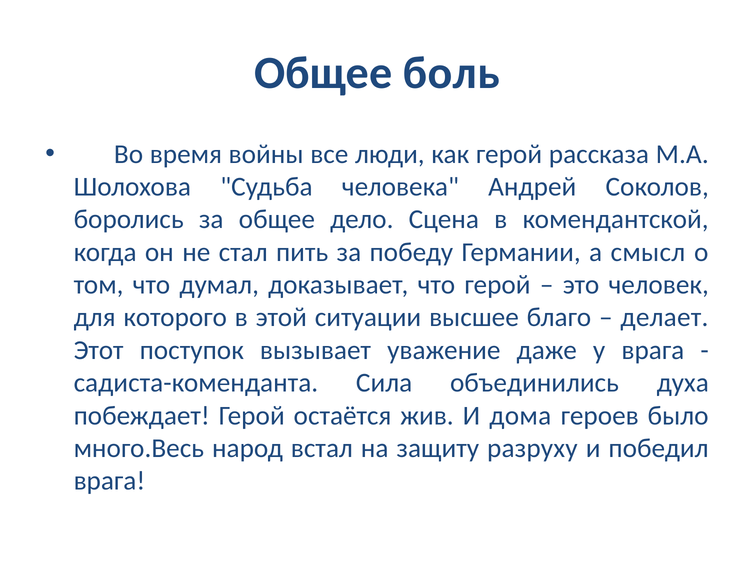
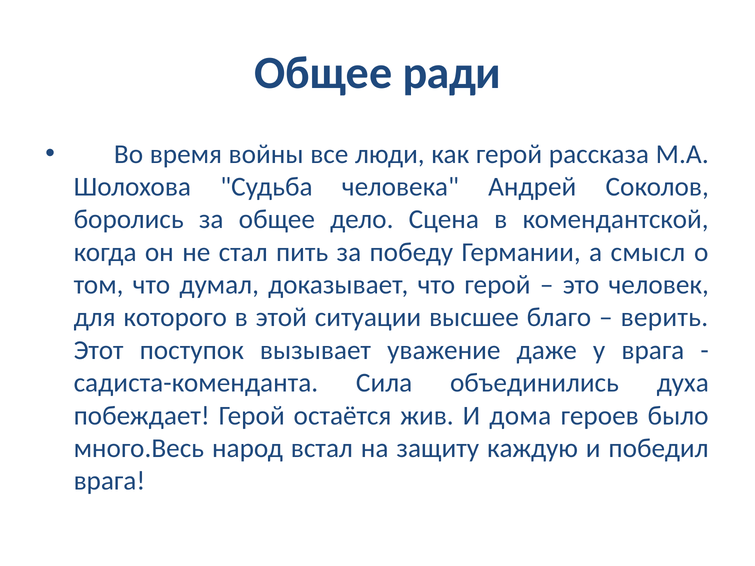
боль: боль -> ради (452, 73)
делает: делает -> верить (664, 318)
разруху: разруху -> каждую (532, 448)
